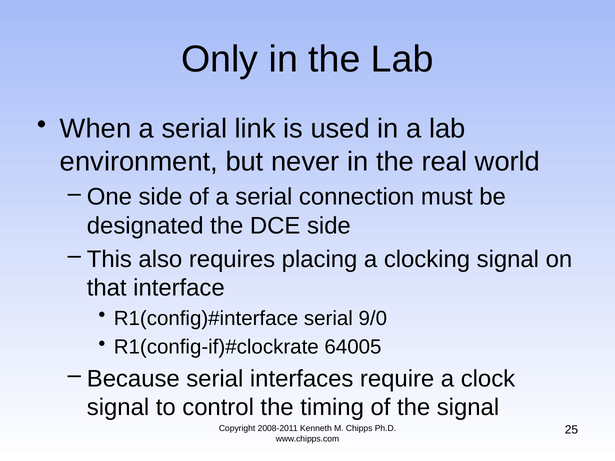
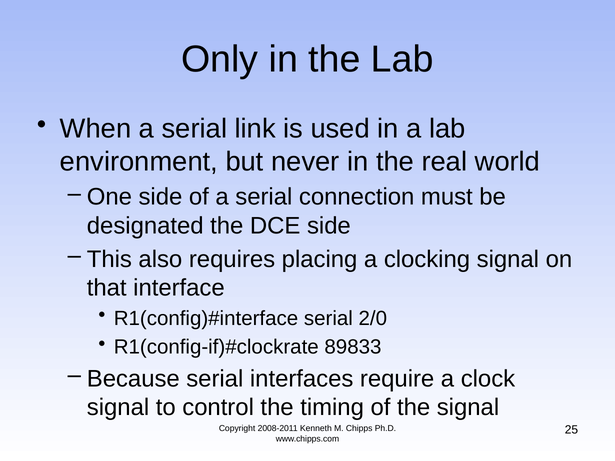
9/0: 9/0 -> 2/0 (373, 319)
64005: 64005 -> 89833 (353, 347)
